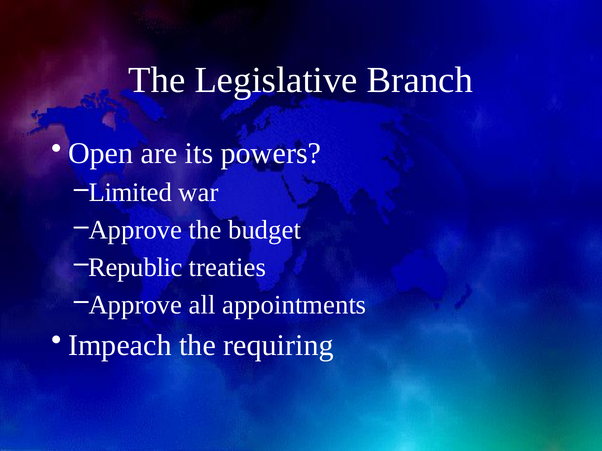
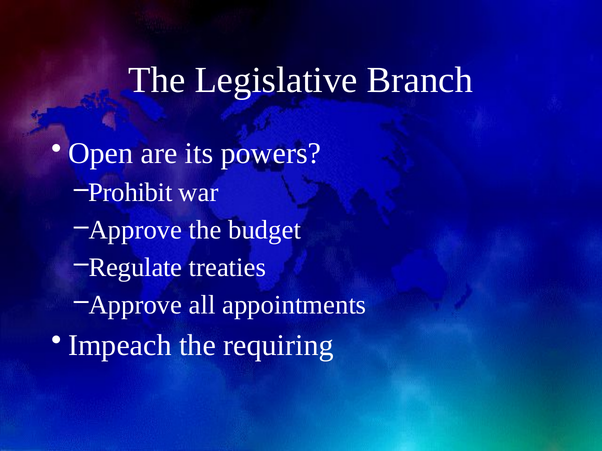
Limited: Limited -> Prohibit (130, 193)
Republic: Republic -> Regulate (135, 268)
